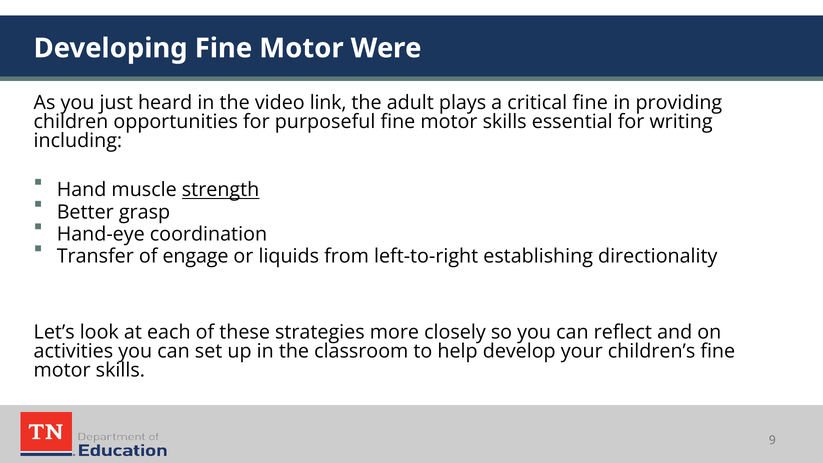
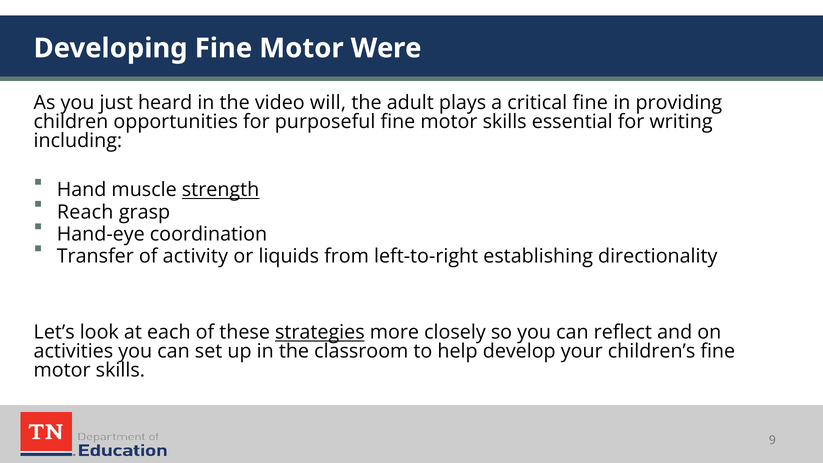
link: link -> will (328, 103)
Better: Better -> Reach (85, 212)
engage: engage -> activity (195, 256)
strategies underline: none -> present (320, 332)
